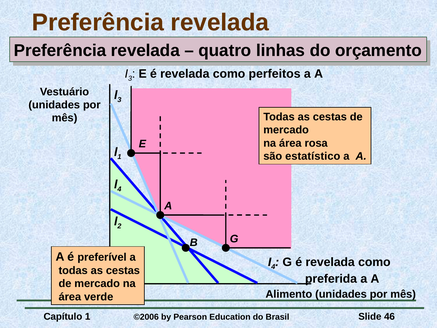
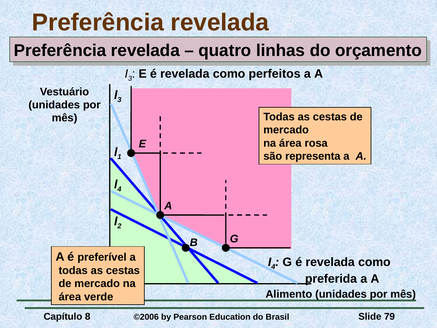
estatístico: estatístico -> representa (313, 156)
Capítulo 1: 1 -> 8 (88, 316)
46: 46 -> 79 (390, 316)
